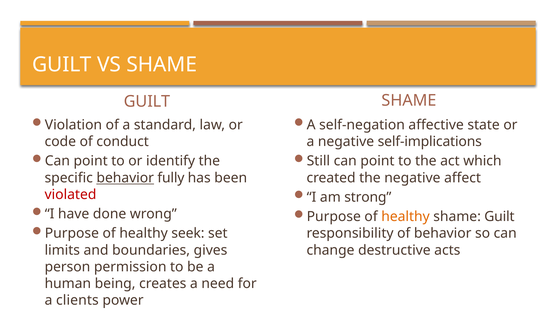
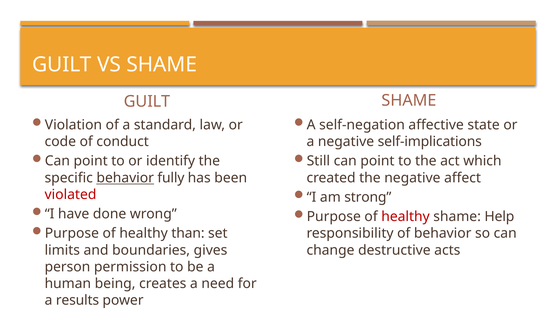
healthy colour: orange -> red (405, 217)
shame Guilt: Guilt -> Help (499, 217)
seek: seek -> than (188, 233)
clients: clients -> results (77, 300)
